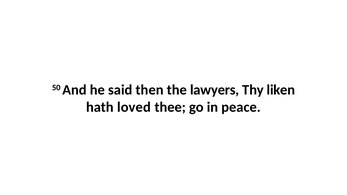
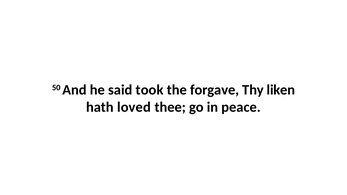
then: then -> took (150, 90)
lawyers: lawyers -> forgave (215, 90)
